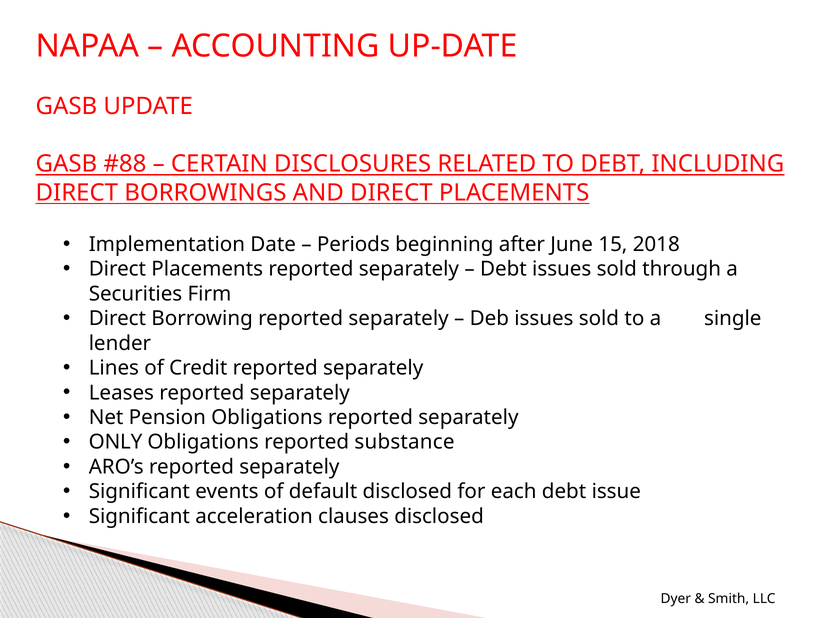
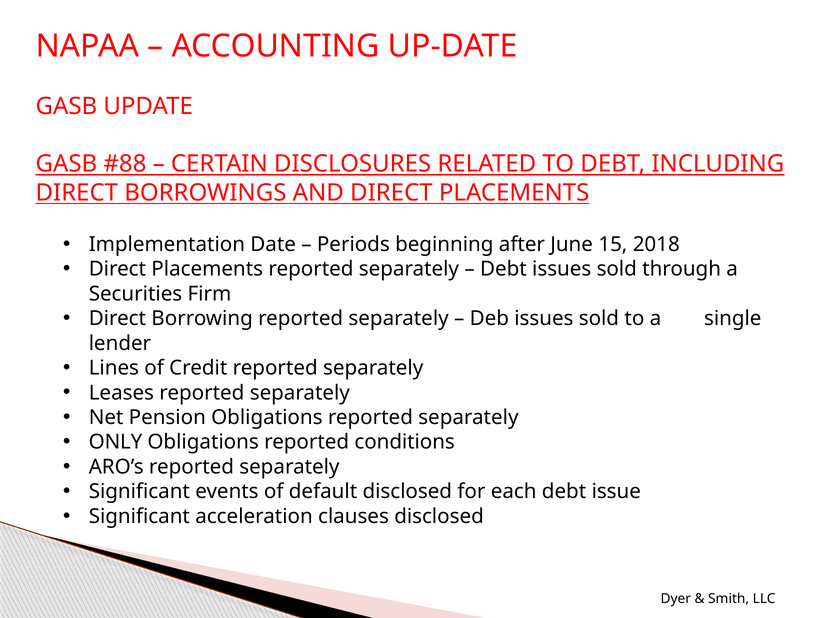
substance: substance -> conditions (405, 442)
